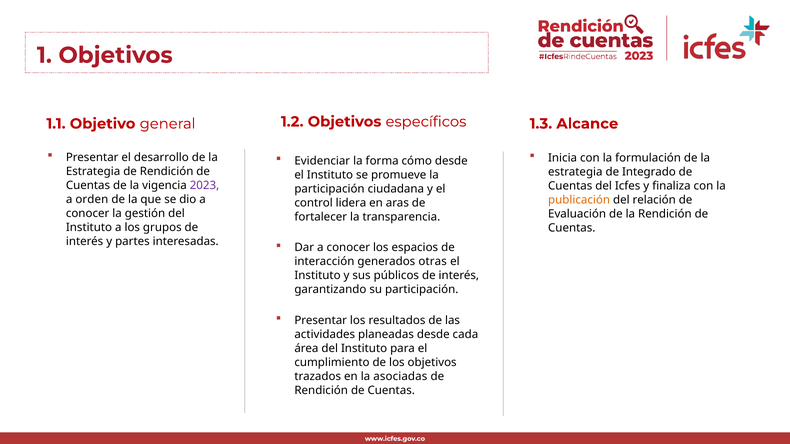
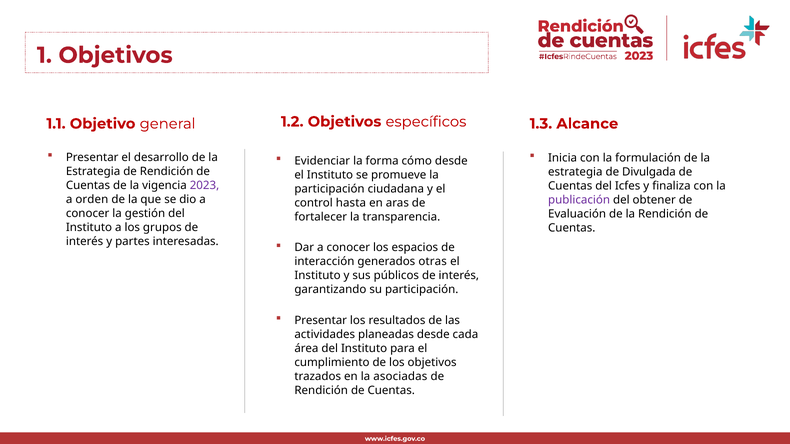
Integrado: Integrado -> Divulgada (649, 172)
publicación colour: orange -> purple (579, 200)
relación: relación -> obtener (654, 200)
lidera: lidera -> hasta (351, 203)
